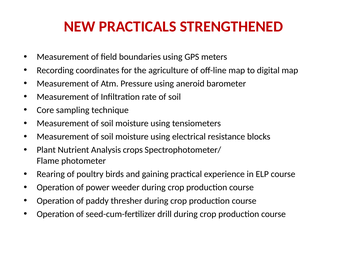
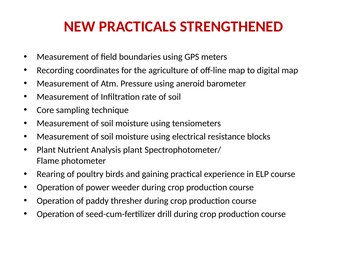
Analysis crops: crops -> plant (133, 150)
